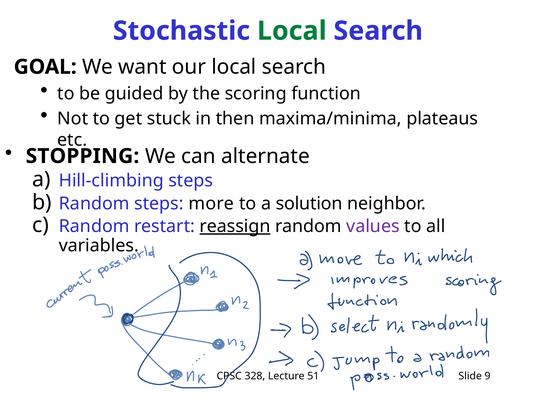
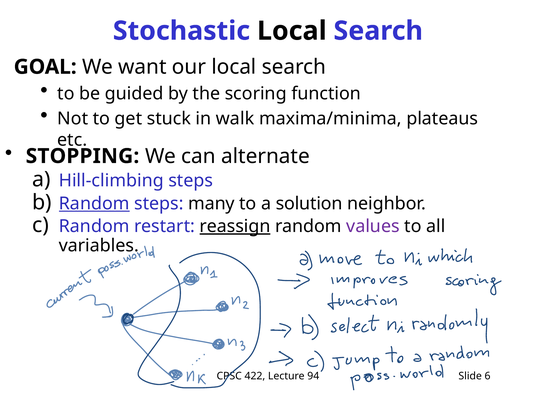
Local colour: green -> black (292, 31)
then: then -> walk (235, 118)
Random underline: none -> present (94, 203)
more: more -> many (211, 203)
328: 328 -> 422 (255, 376)
51: 51 -> 94 (313, 376)
9: 9 -> 6 (488, 376)
